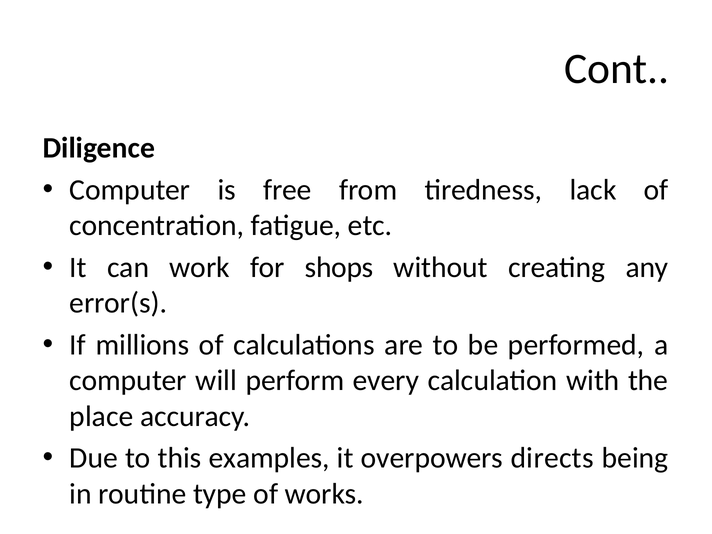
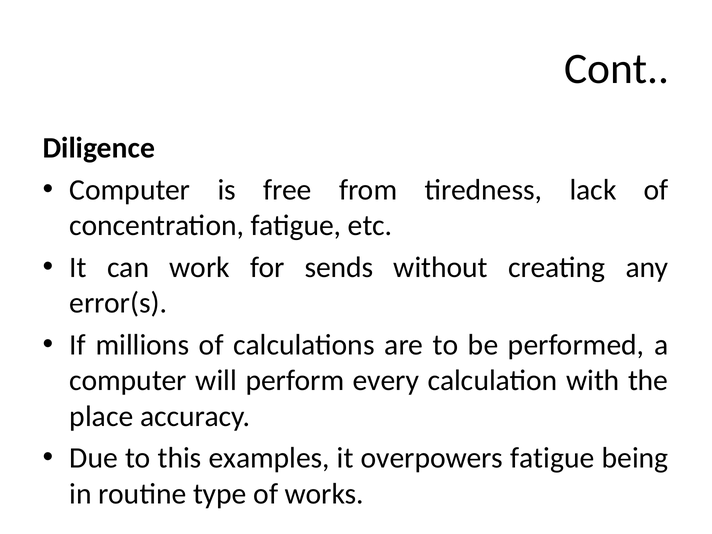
shops: shops -> sends (339, 268)
overpowers directs: directs -> fatigue (552, 458)
